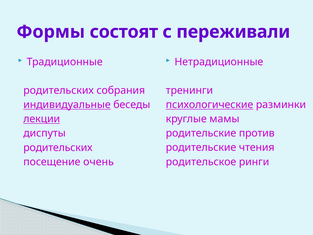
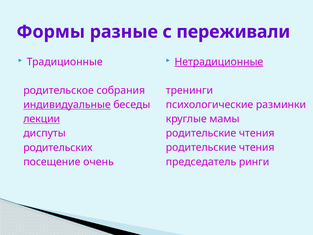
состоят: состоят -> разные (124, 32)
Нетрадиционные underline: none -> present (219, 62)
родительских: родительских -> родительское (59, 90)
психологические underline: present -> none (209, 105)
против: против -> чтения (257, 133)
родительское: родительское -> председатель (201, 162)
